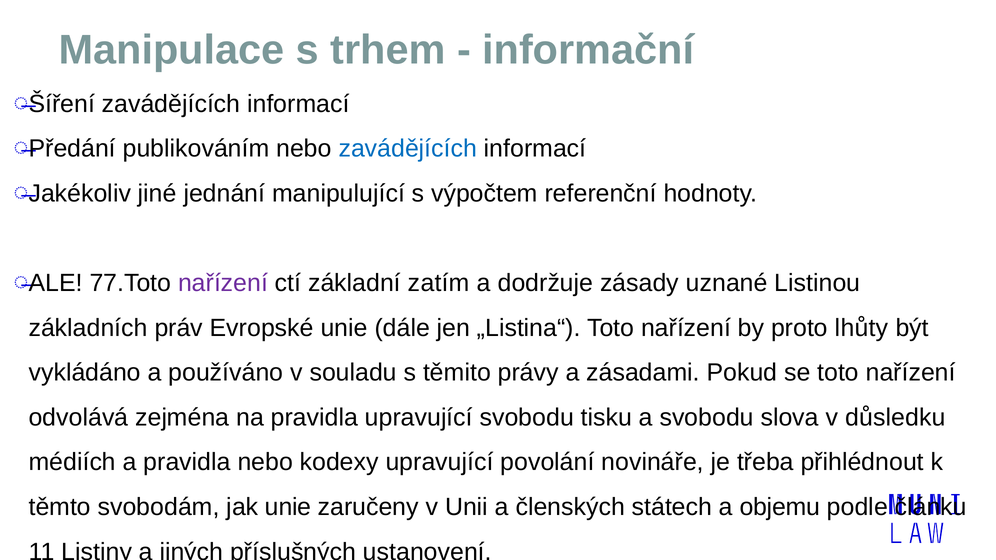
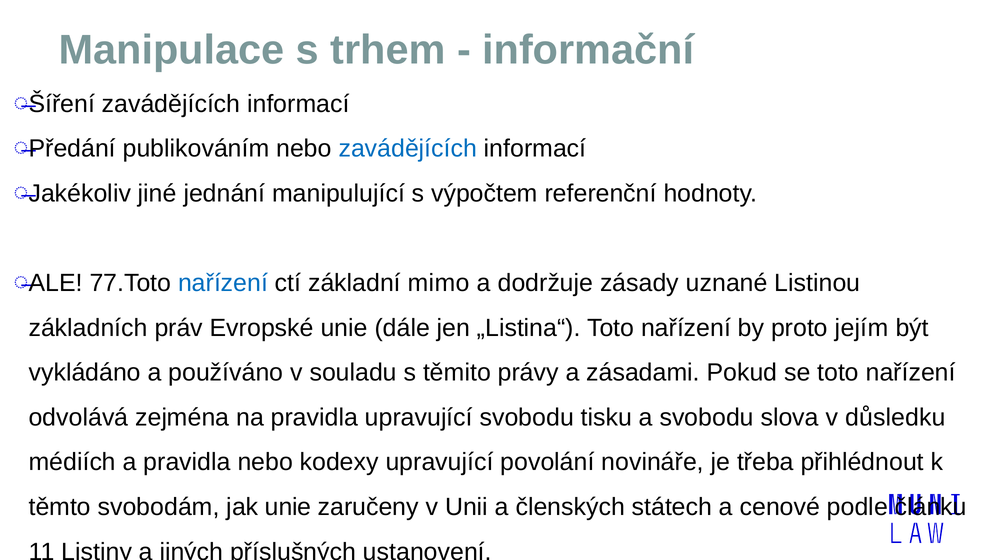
nařízení colour: purple -> blue (223, 283)
zatím: zatím -> mimo (439, 283)
lhůty: lhůty -> jejím (862, 328)
objemu: objemu -> cenové (780, 507)
